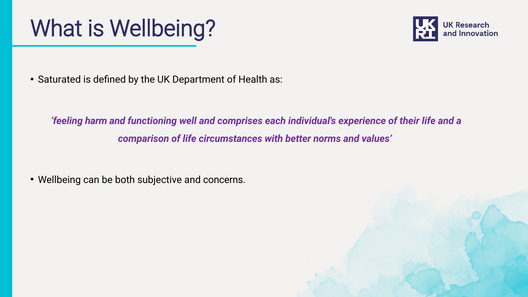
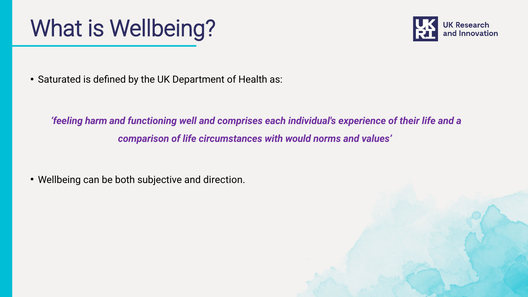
better: better -> would (298, 139)
concerns: concerns -> direction (224, 180)
